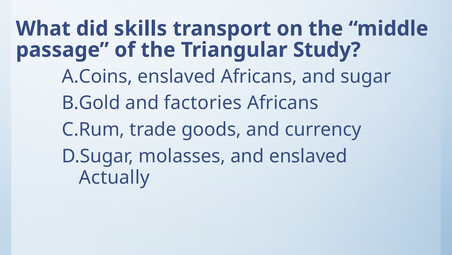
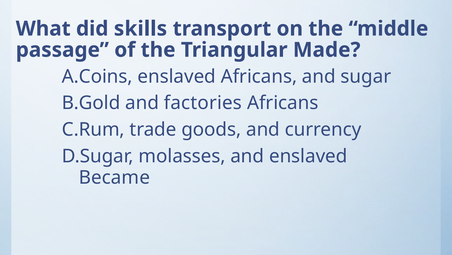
Study: Study -> Made (327, 50)
Actually: Actually -> Became (114, 177)
